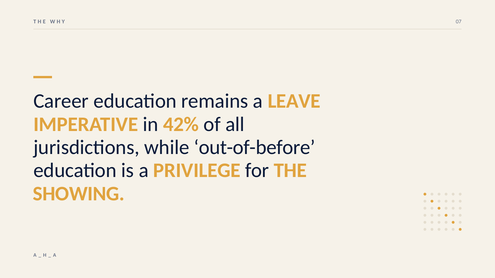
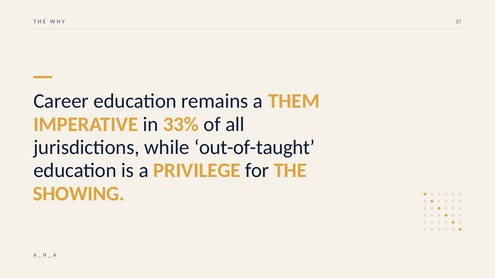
LEAVE: LEAVE -> THEM (294, 101)
42%: 42% -> 33% (181, 124)
out-of-before: out-of-before -> out-of-taught (255, 148)
